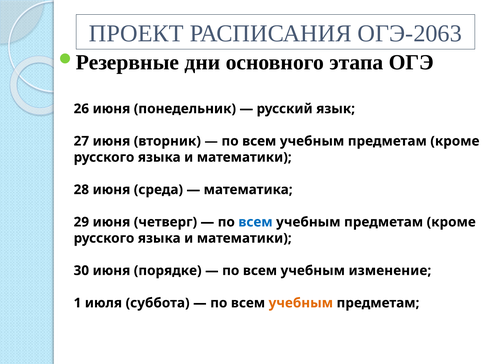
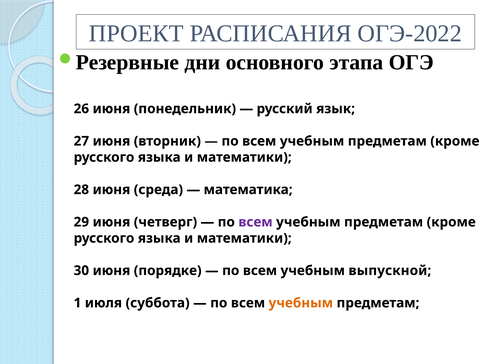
ОГЭ-2063: ОГЭ-2063 -> ОГЭ-2022 (410, 34)
всем colour: blue -> purple (255, 222)
изменение: изменение -> выпускной (390, 271)
